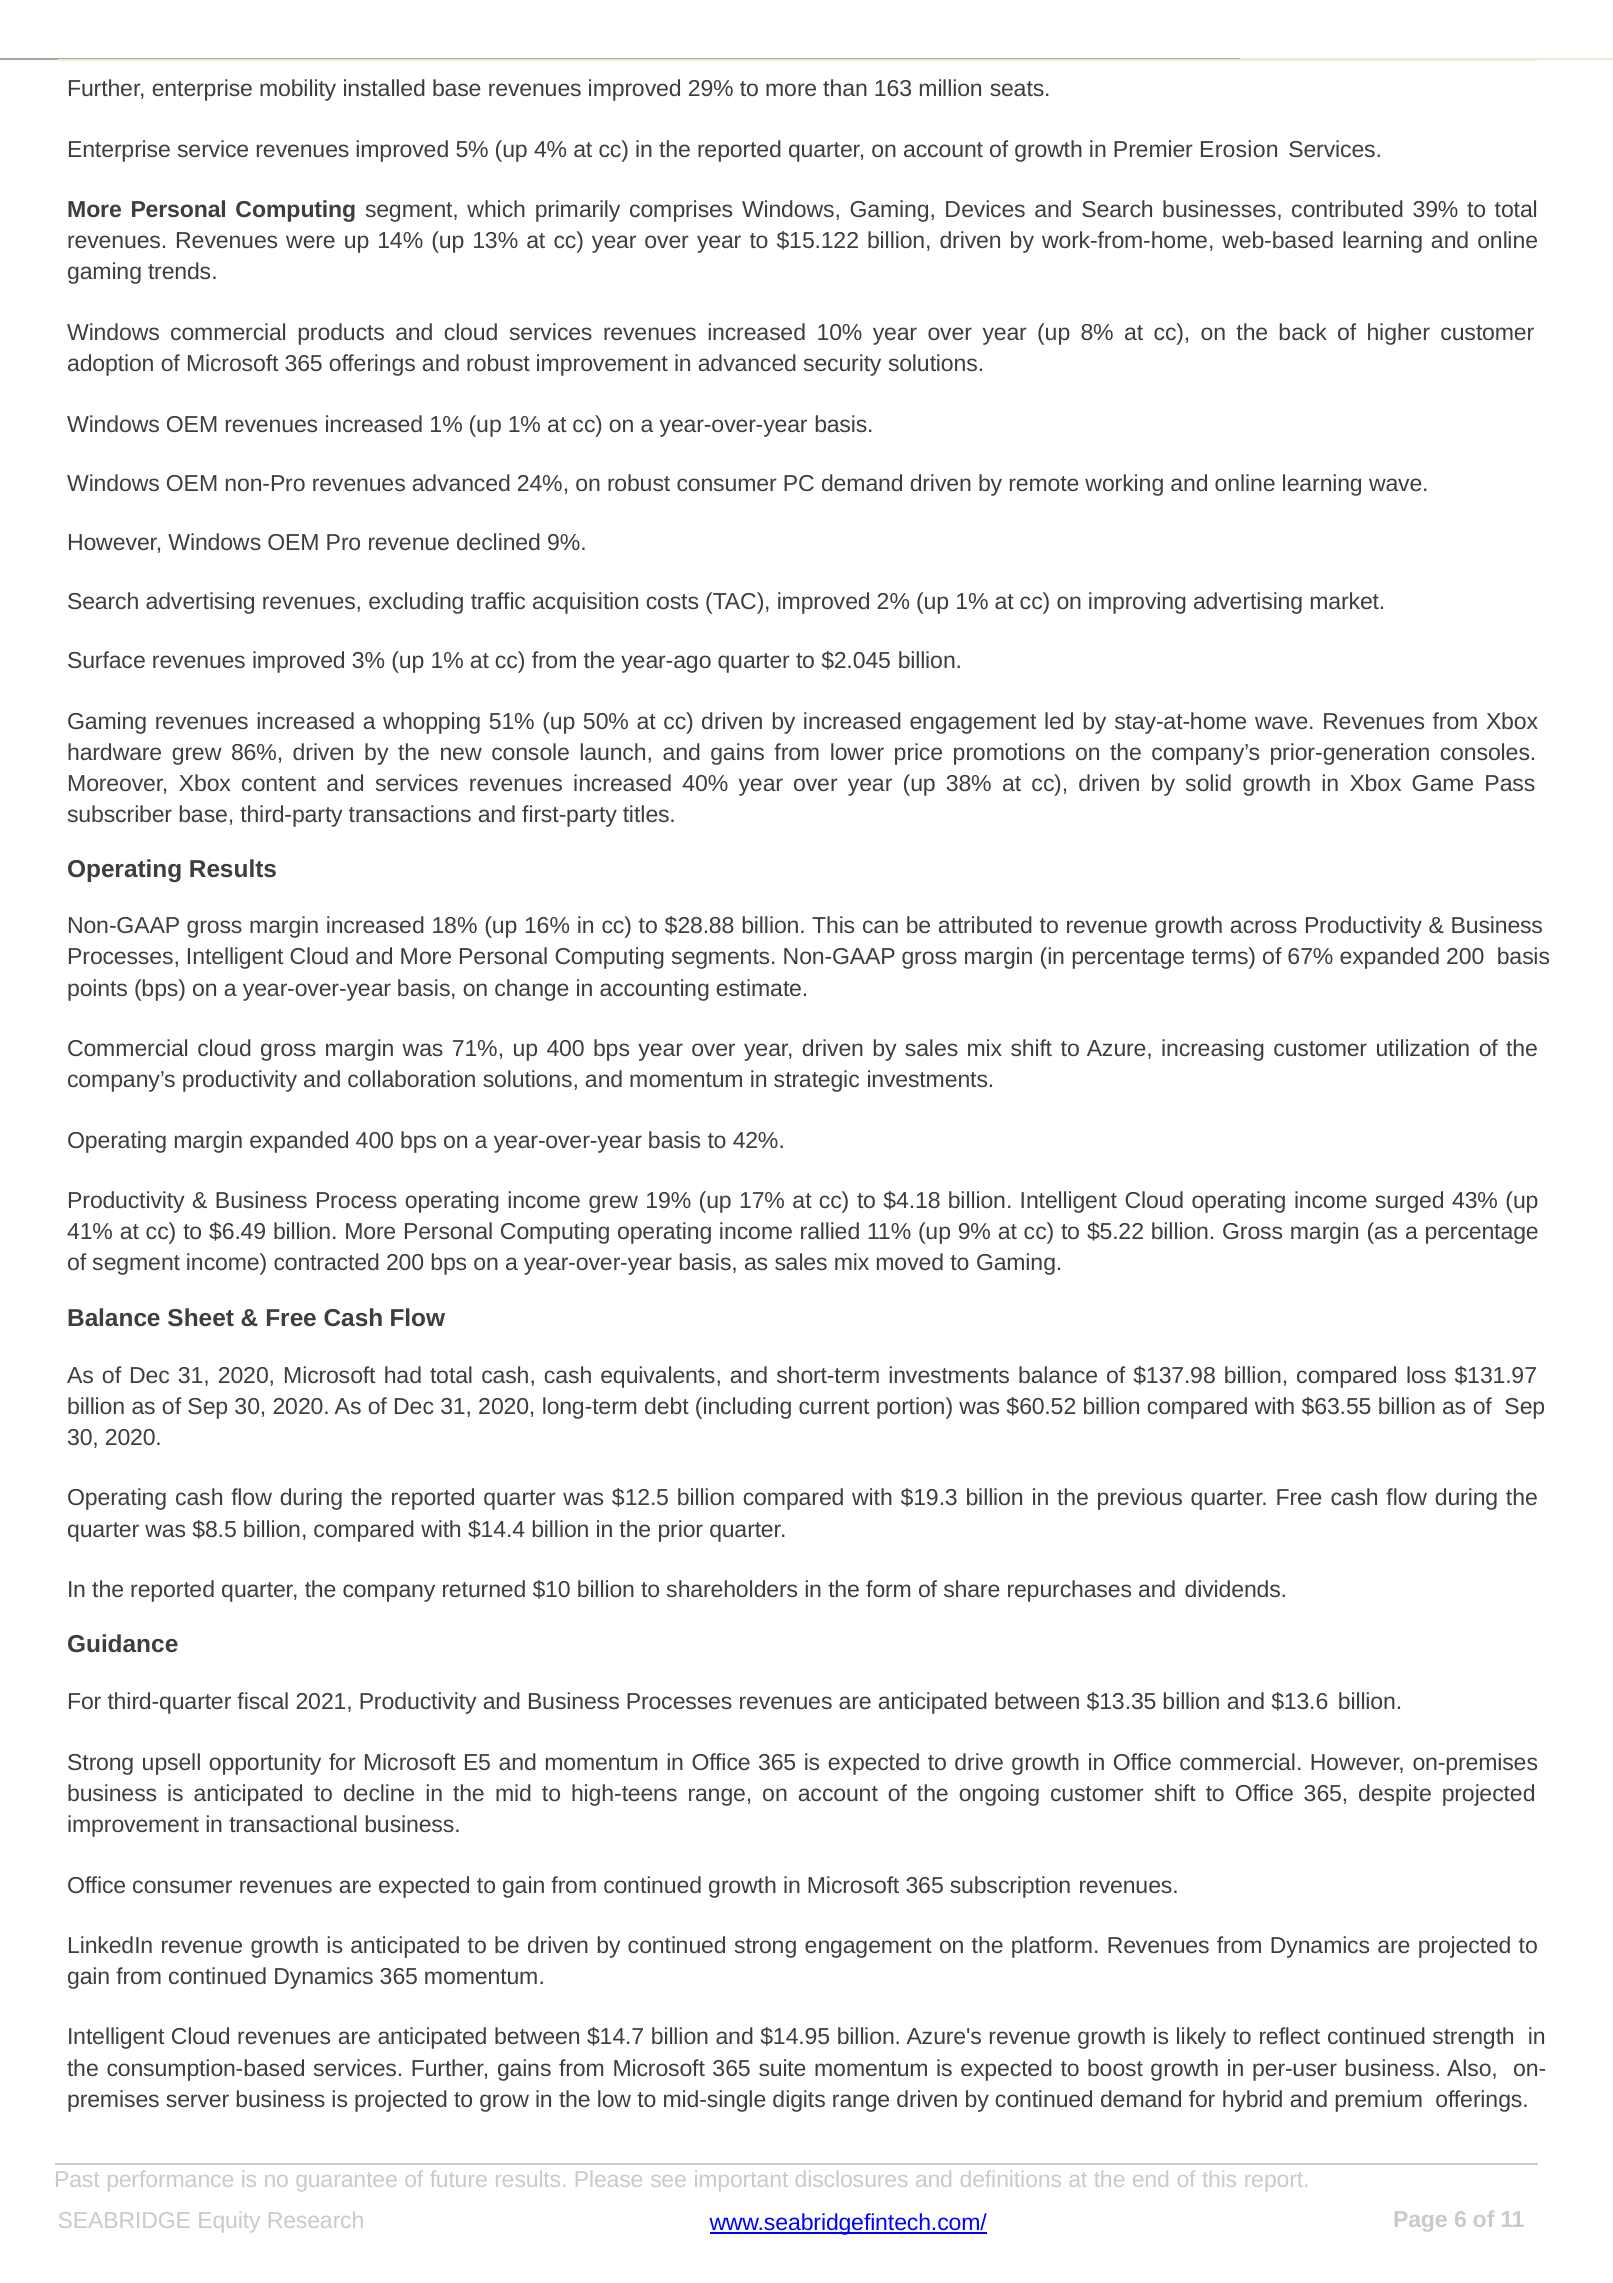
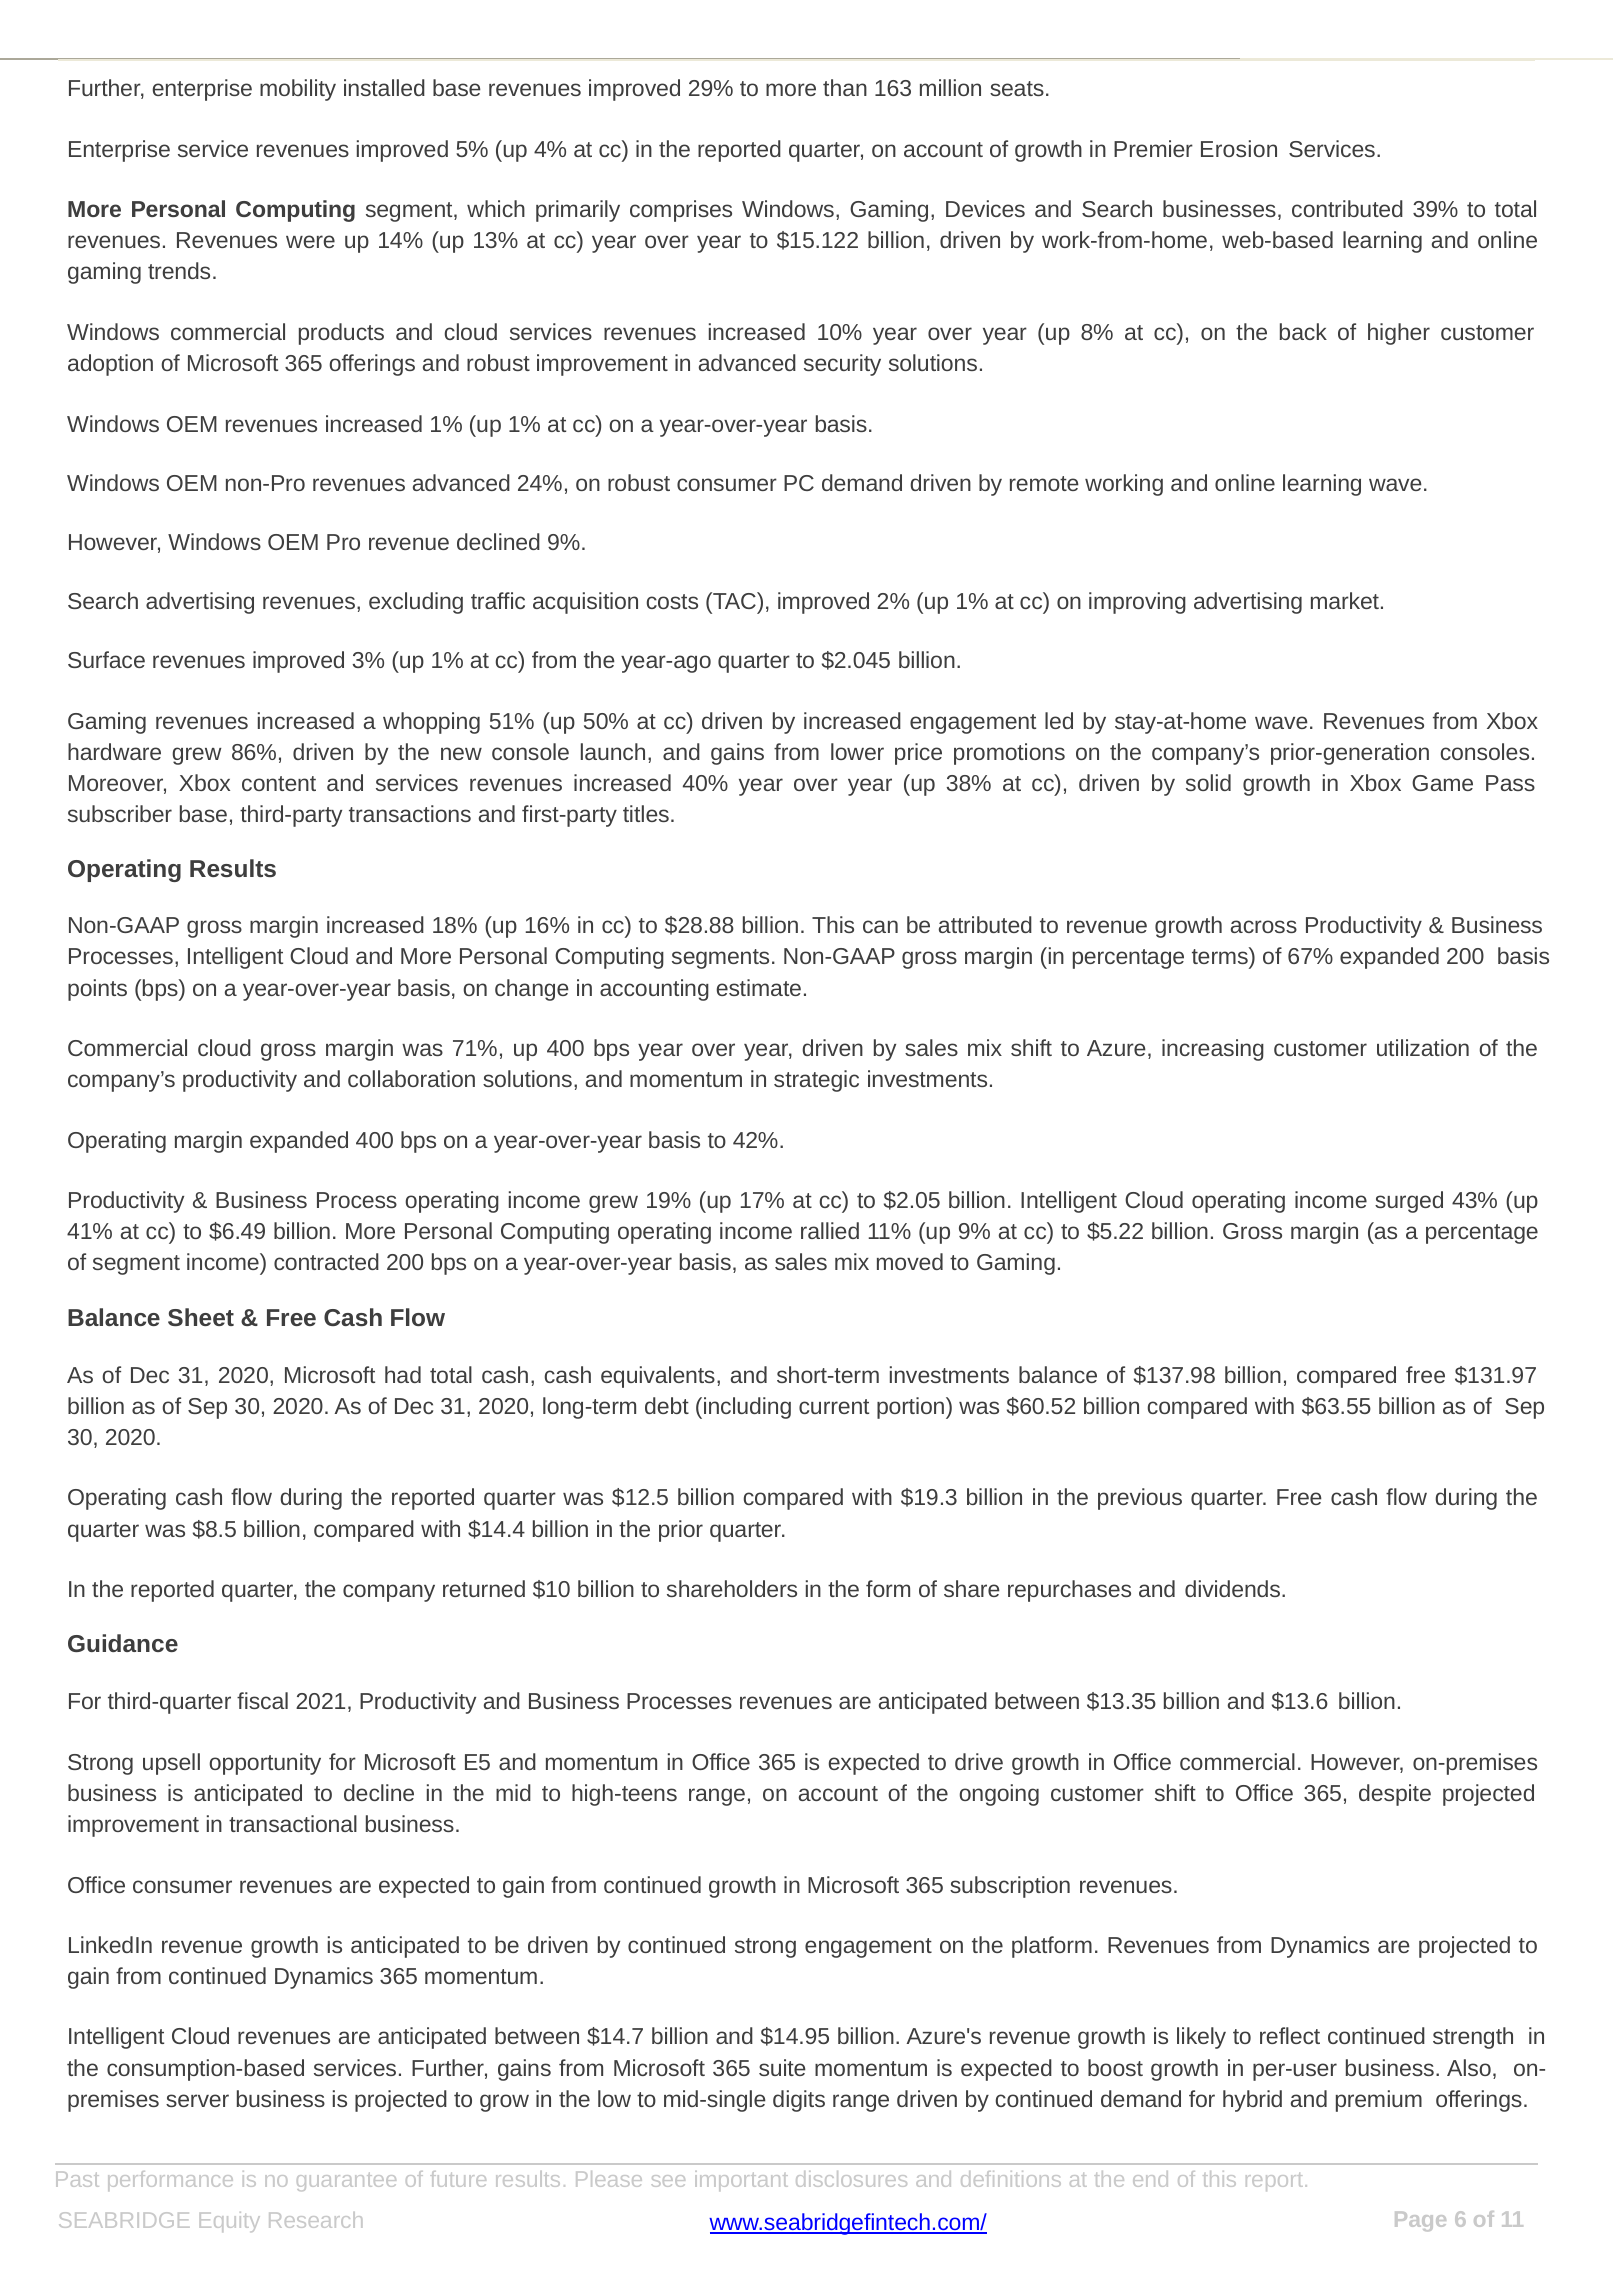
$4.18: $4.18 -> $2.05 (912, 1201)
compared loss: loss -> free (1426, 1375)
